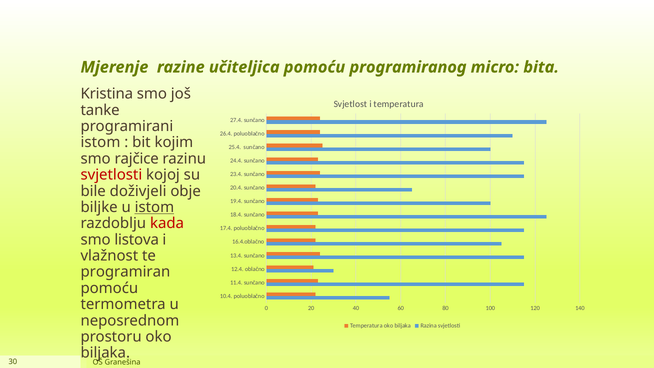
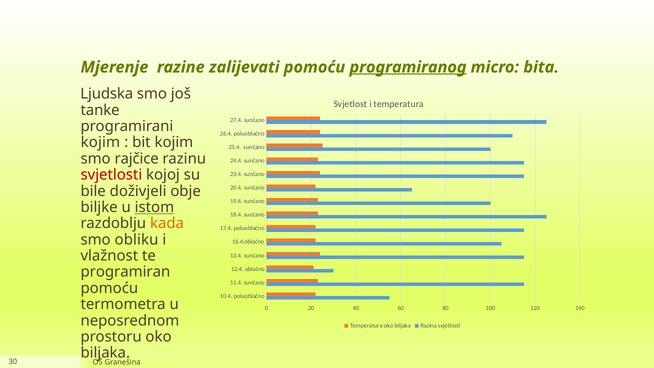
učiteljica: učiteljica -> zalijevati (244, 67)
programiranog underline: none -> present (408, 67)
Kristina: Kristina -> Ljudska (107, 94)
istom: istom -> kojim (100, 142)
kada colour: red -> orange (167, 223)
listova: listova -> obliku (137, 240)
